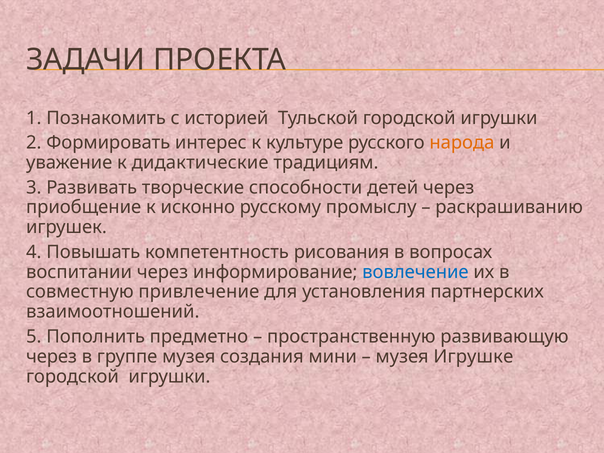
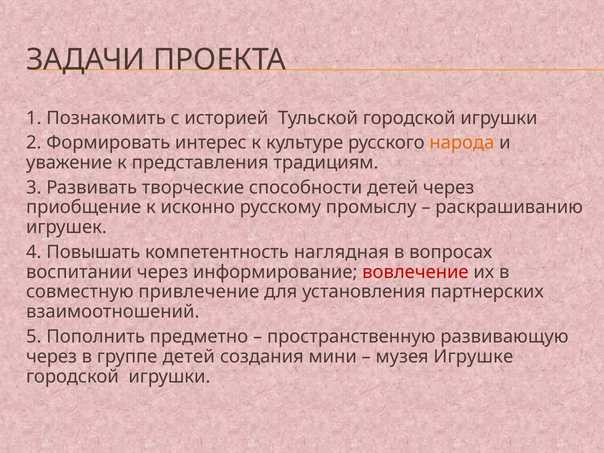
дидактические: дидактические -> представления (200, 163)
рисования: рисования -> наглядная (341, 252)
вовлечение colour: blue -> red (415, 272)
группе музея: музея -> детей (189, 357)
